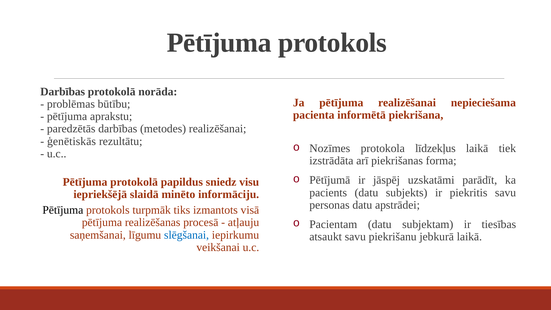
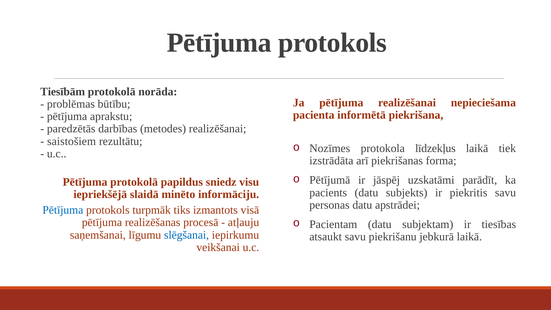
Darbības: Darbības -> Tiesībām (63, 92)
ģenētiskās: ģenētiskās -> saistošiem (72, 141)
Pētījuma colour: black -> blue (63, 210)
